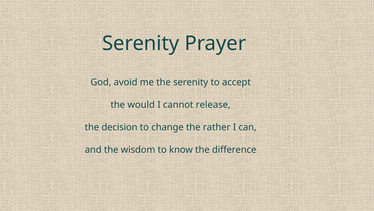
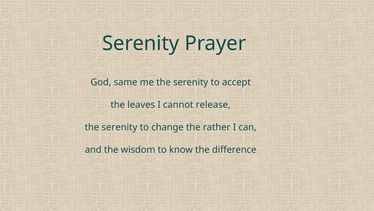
avoid: avoid -> same (126, 82)
would: would -> leaves (141, 104)
decision: decision -> serenity (119, 127)
